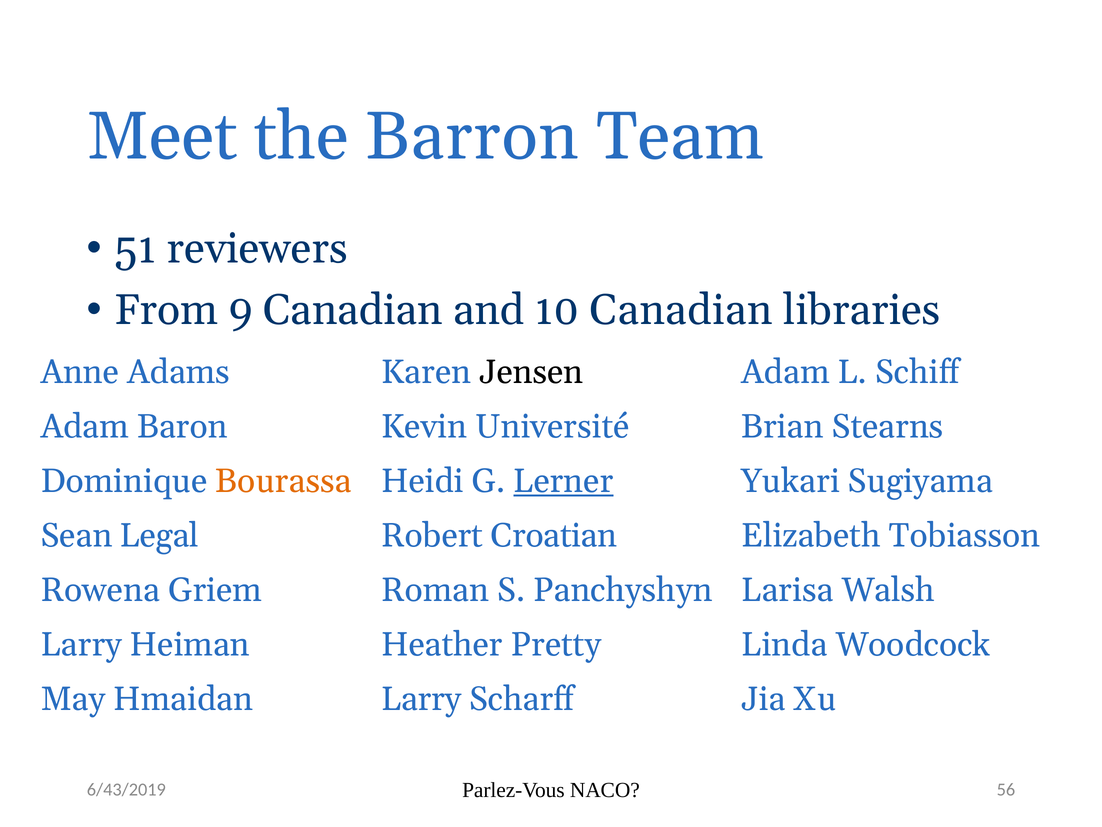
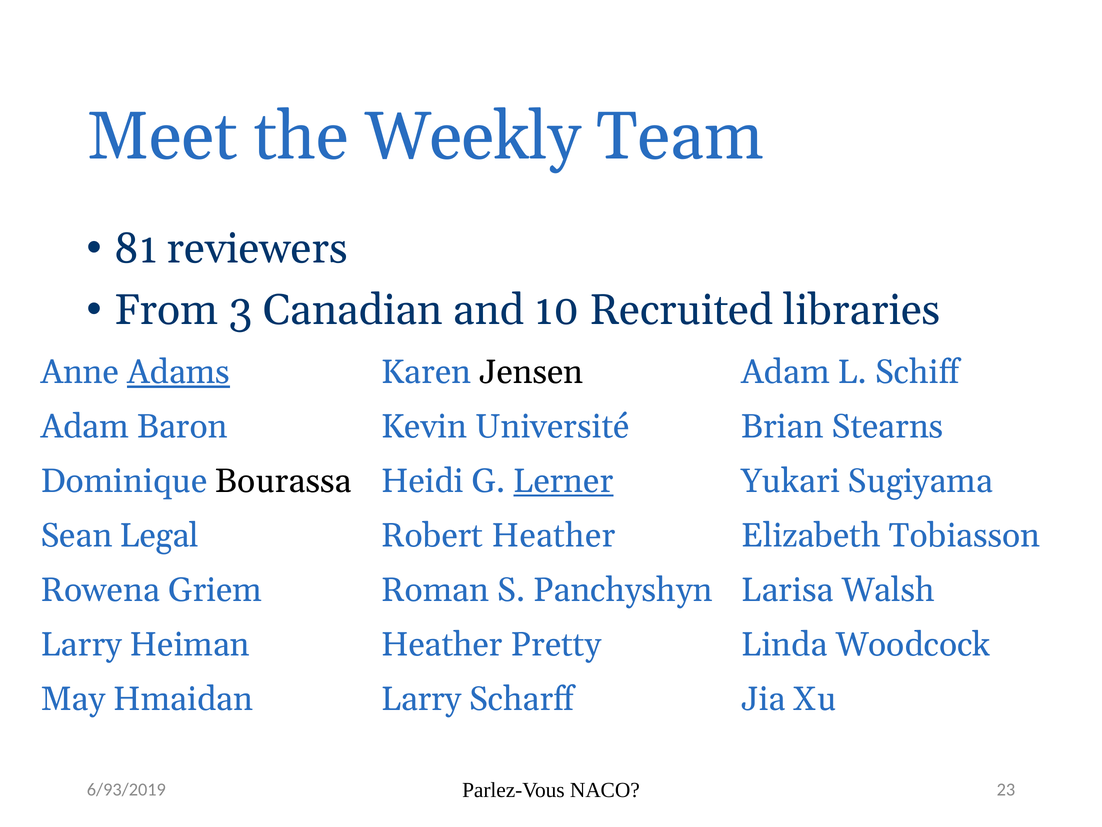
Barron: Barron -> Weekly (473, 137)
51: 51 -> 81 (136, 248)
9: 9 -> 3 (240, 310)
10 Canadian: Canadian -> Recruited (681, 310)
Adams underline: none -> present (179, 372)
Bourassa colour: orange -> black (283, 481)
Robert Croatian: Croatian -> Heather (554, 535)
56: 56 -> 23 (1006, 789)
6/43/2019: 6/43/2019 -> 6/93/2019 (126, 789)
